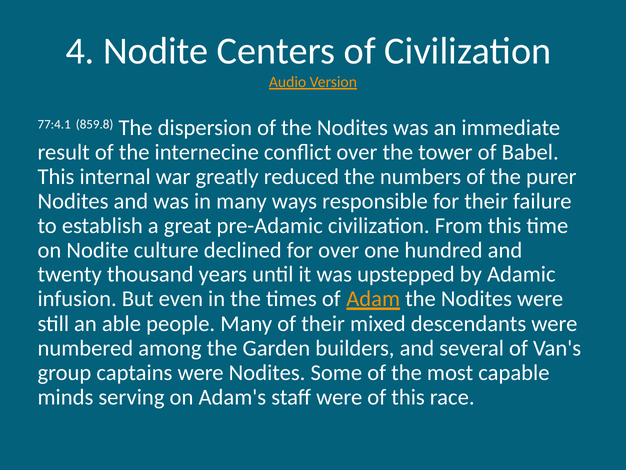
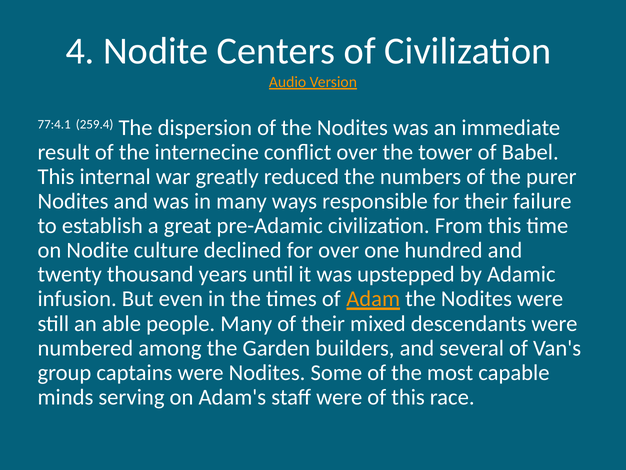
859.8: 859.8 -> 259.4 (95, 124)
